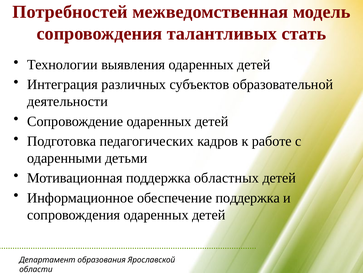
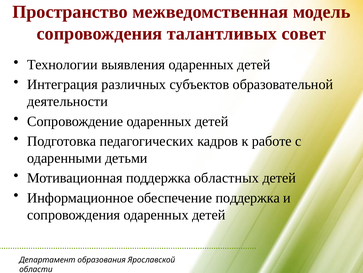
Потребностей: Потребностей -> Пространство (70, 12)
стать: стать -> совет (304, 34)
